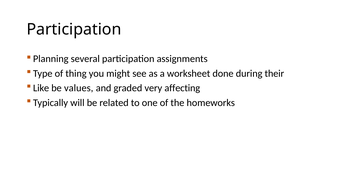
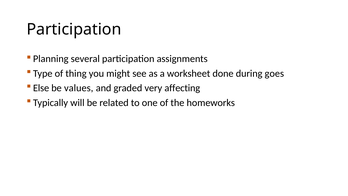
their: their -> goes (274, 73)
Like: Like -> Else (41, 88)
